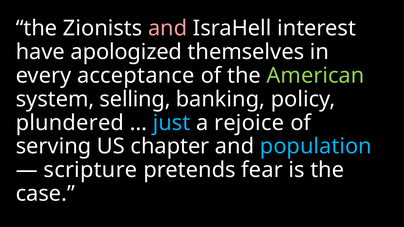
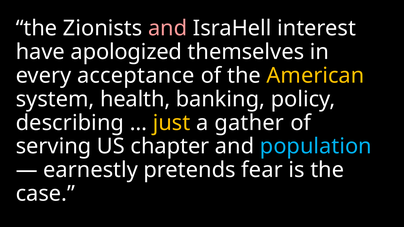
American colour: light green -> yellow (315, 76)
selling: selling -> health (135, 99)
plundered: plundered -> describing (70, 123)
just colour: light blue -> yellow (172, 123)
rejoice: rejoice -> gather (249, 123)
scripture: scripture -> earnestly (91, 170)
